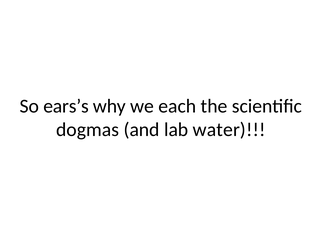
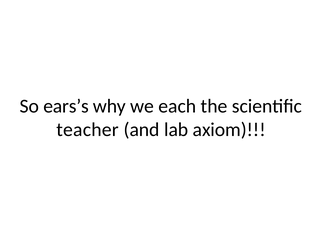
dogmas: dogmas -> teacher (88, 130)
water: water -> axiom (229, 130)
